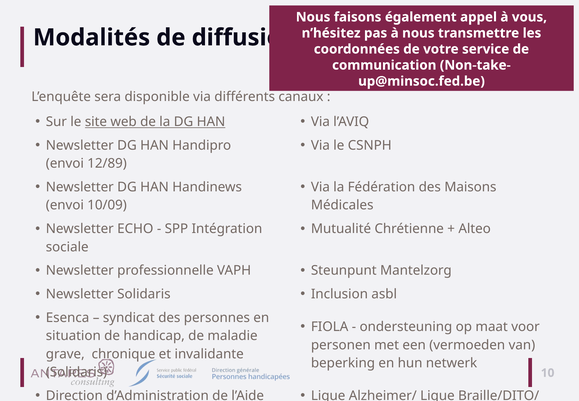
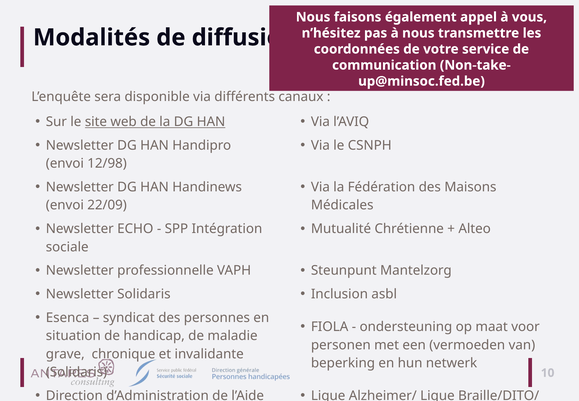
12/89: 12/89 -> 12/98 (107, 163)
10/09: 10/09 -> 22/09 (107, 205)
